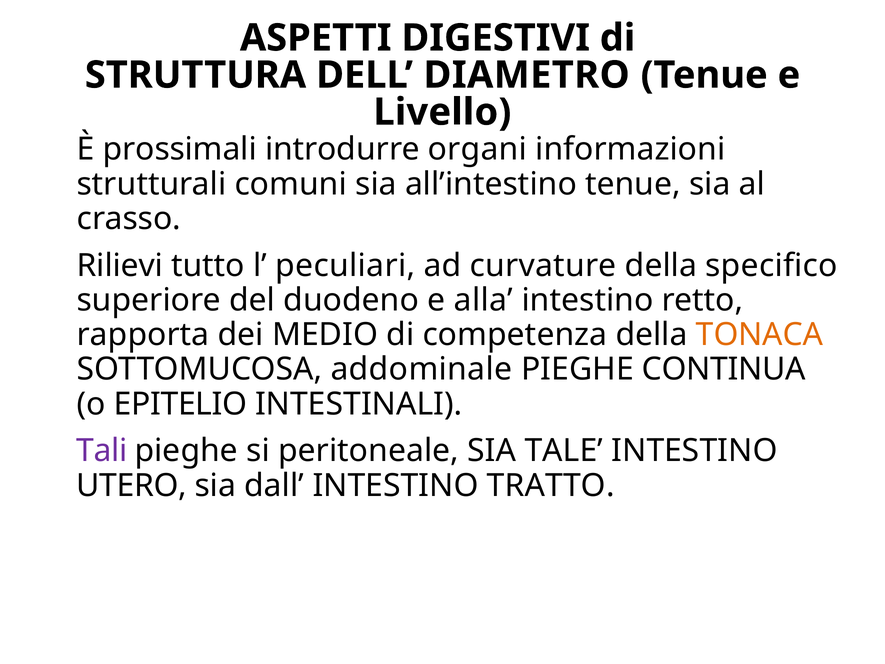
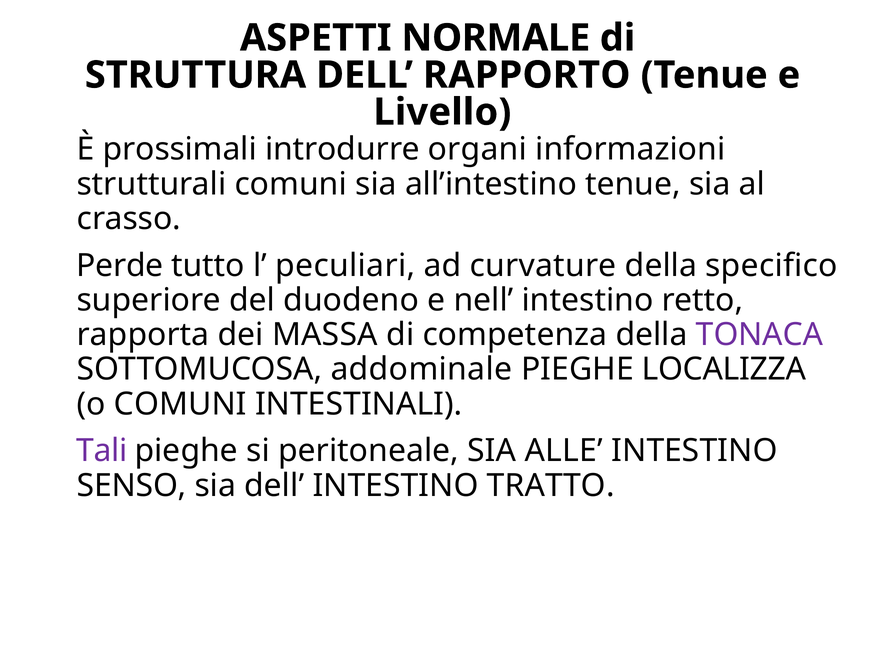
DIGESTIVI: DIGESTIVI -> NORMALE (496, 38)
DIAMETRO: DIAMETRO -> RAPPORTO (527, 75)
Rilievi: Rilievi -> Perde (120, 265)
alla: alla -> nell (484, 300)
MEDIO: MEDIO -> MASSA (325, 335)
TONACA colour: orange -> purple (760, 335)
CONTINUA: CONTINUA -> LOCALIZZA (724, 369)
o EPITELIO: EPITELIO -> COMUNI (180, 404)
TALE: TALE -> ALLE (564, 451)
UTERO: UTERO -> SENSO (132, 485)
sia dall: dall -> dell (274, 485)
